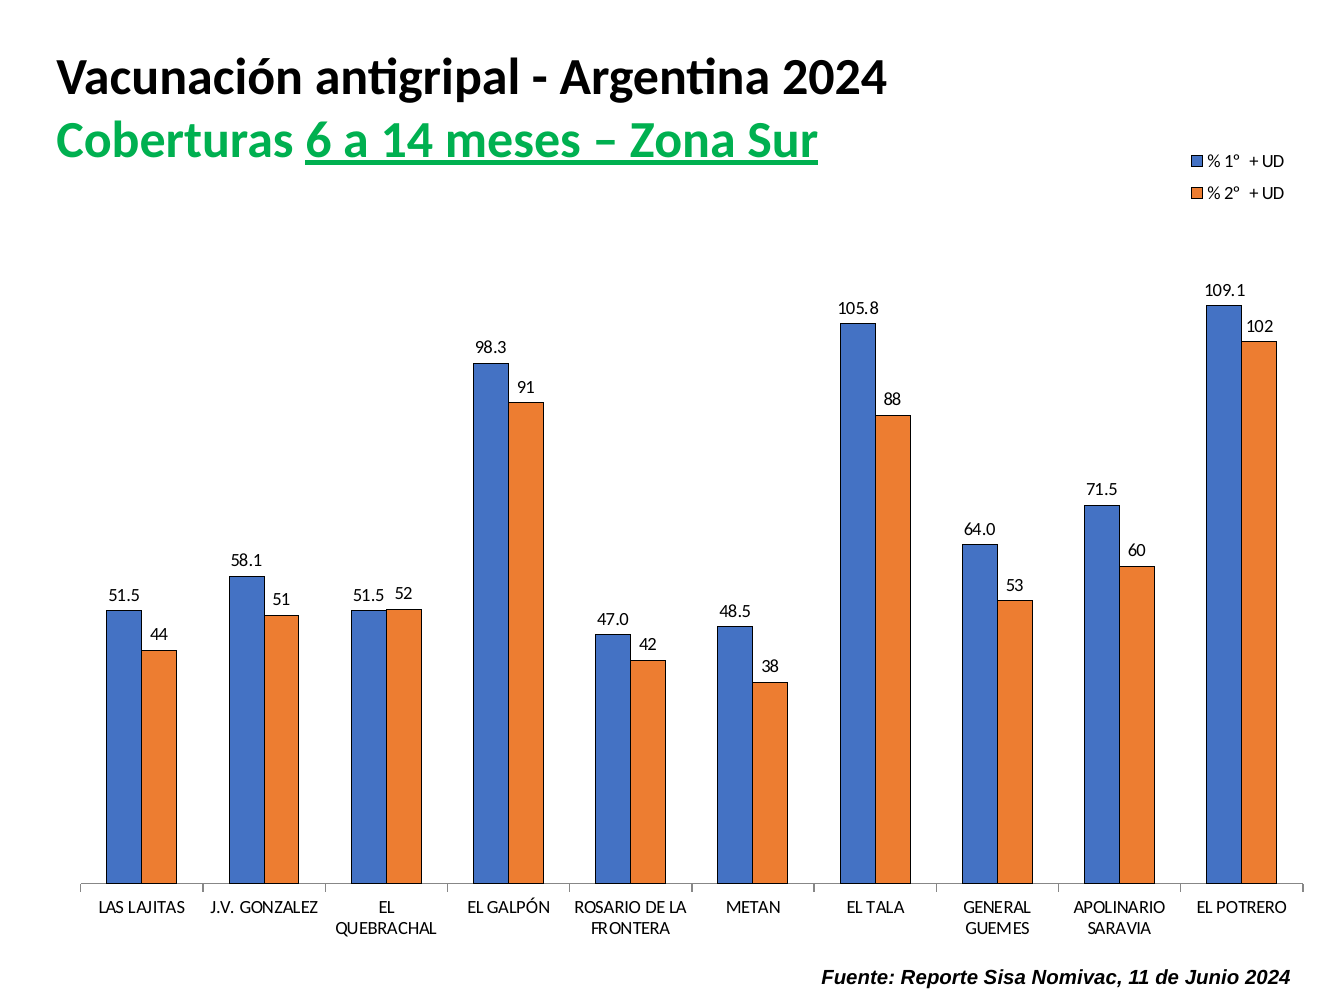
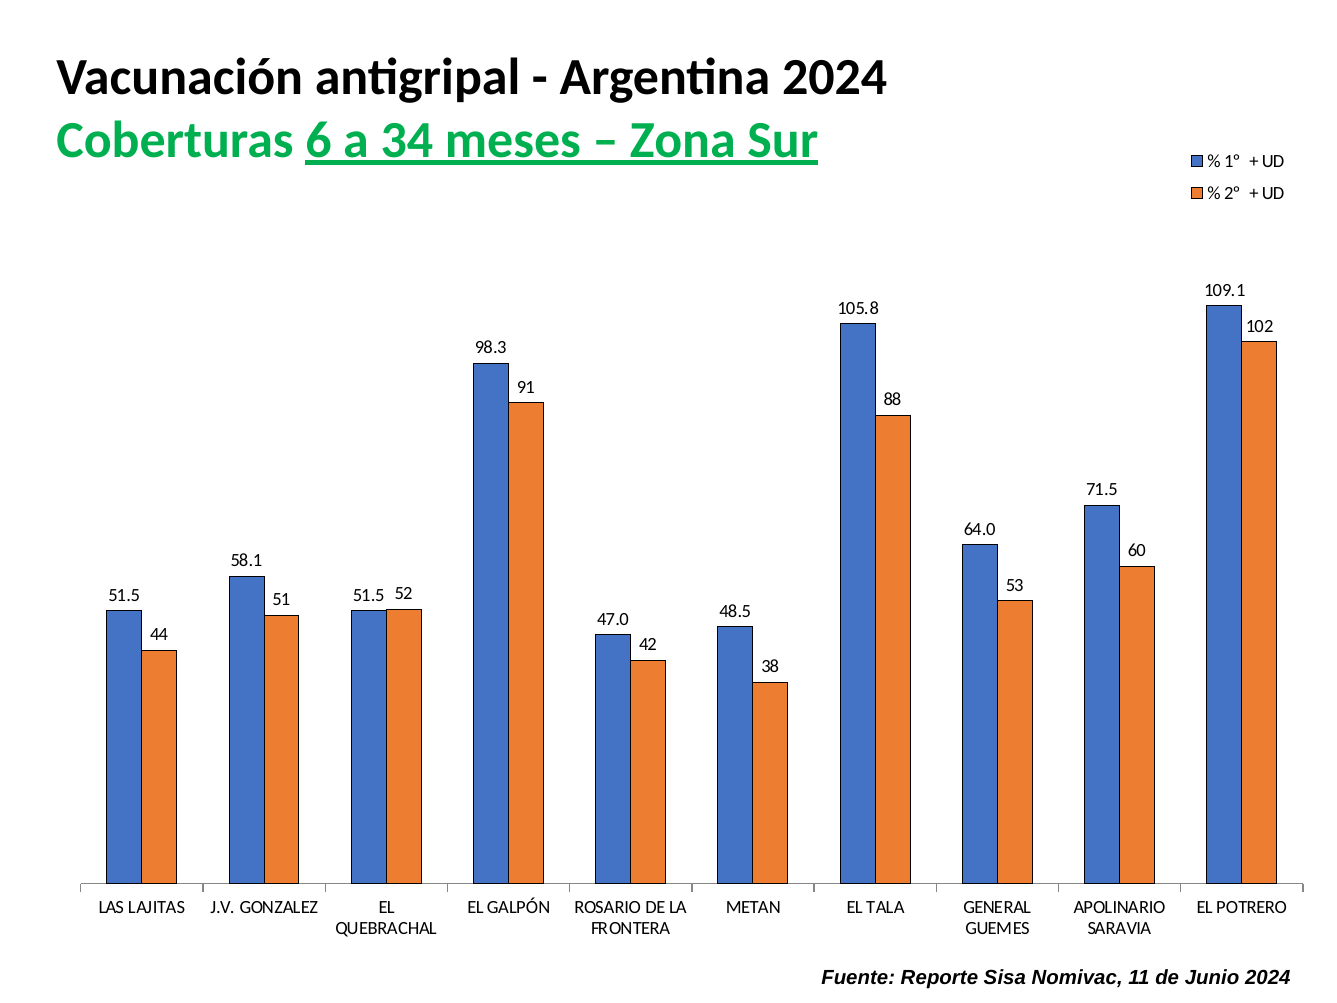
14: 14 -> 34 (407, 140)
